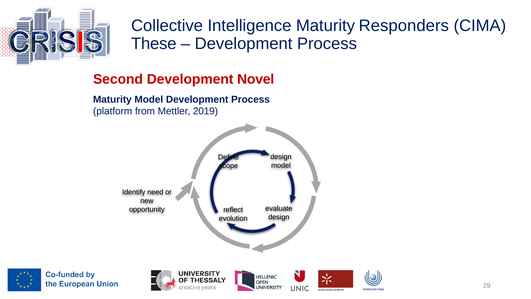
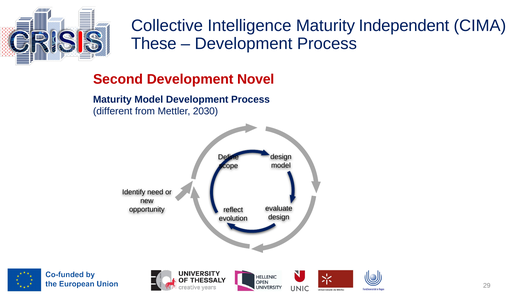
Responders: Responders -> Independent (404, 26)
platform: platform -> different (113, 111)
2019: 2019 -> 2030 (205, 111)
